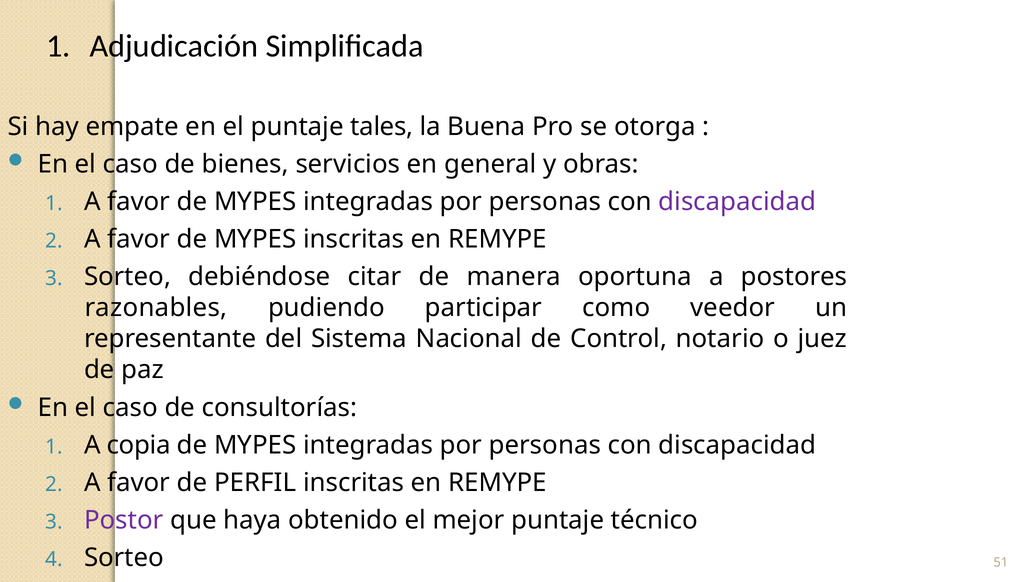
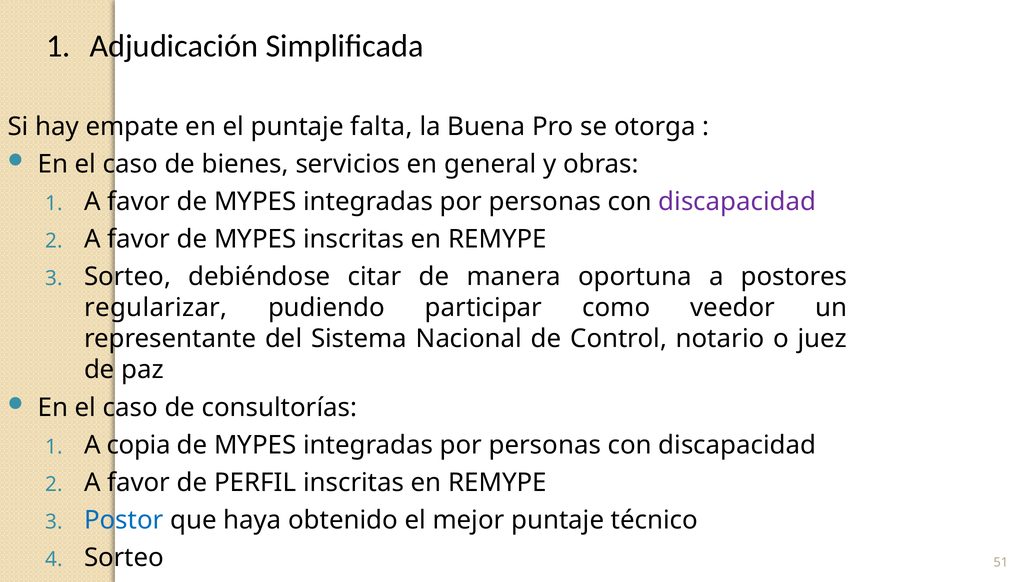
tales: tales -> falta (382, 127)
razonables: razonables -> regularizar (156, 308)
Postor colour: purple -> blue (124, 520)
